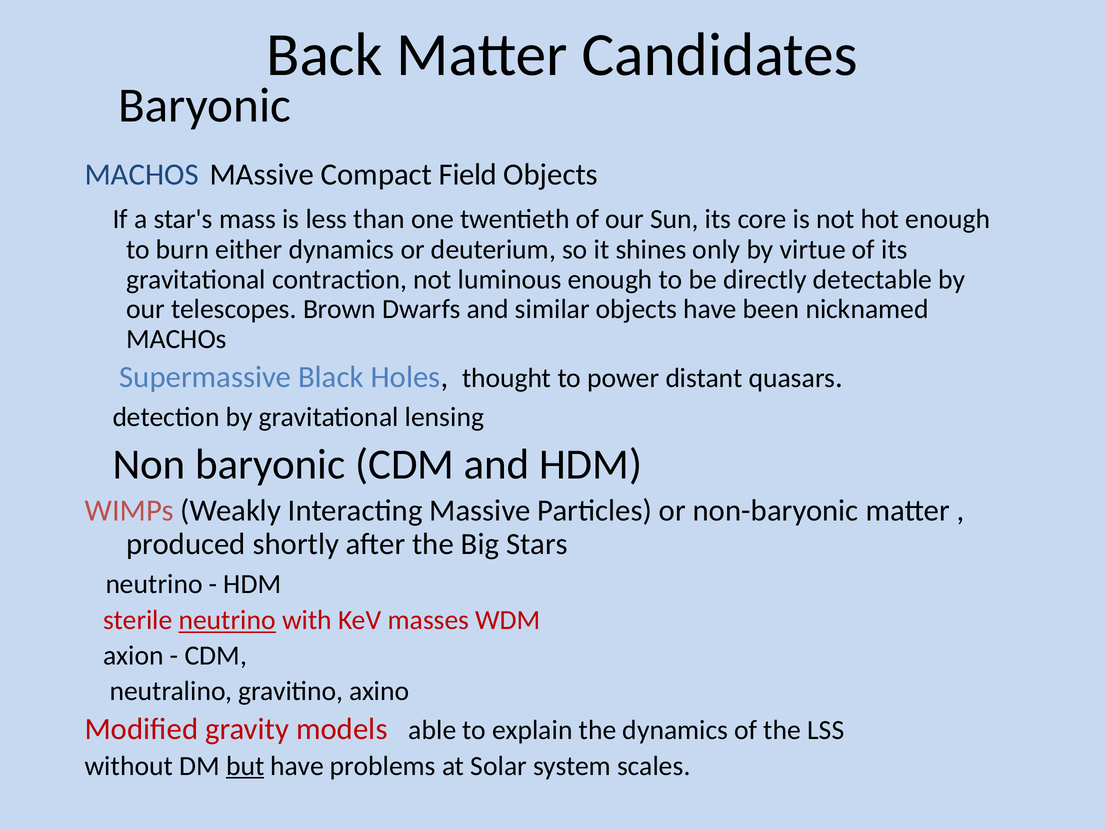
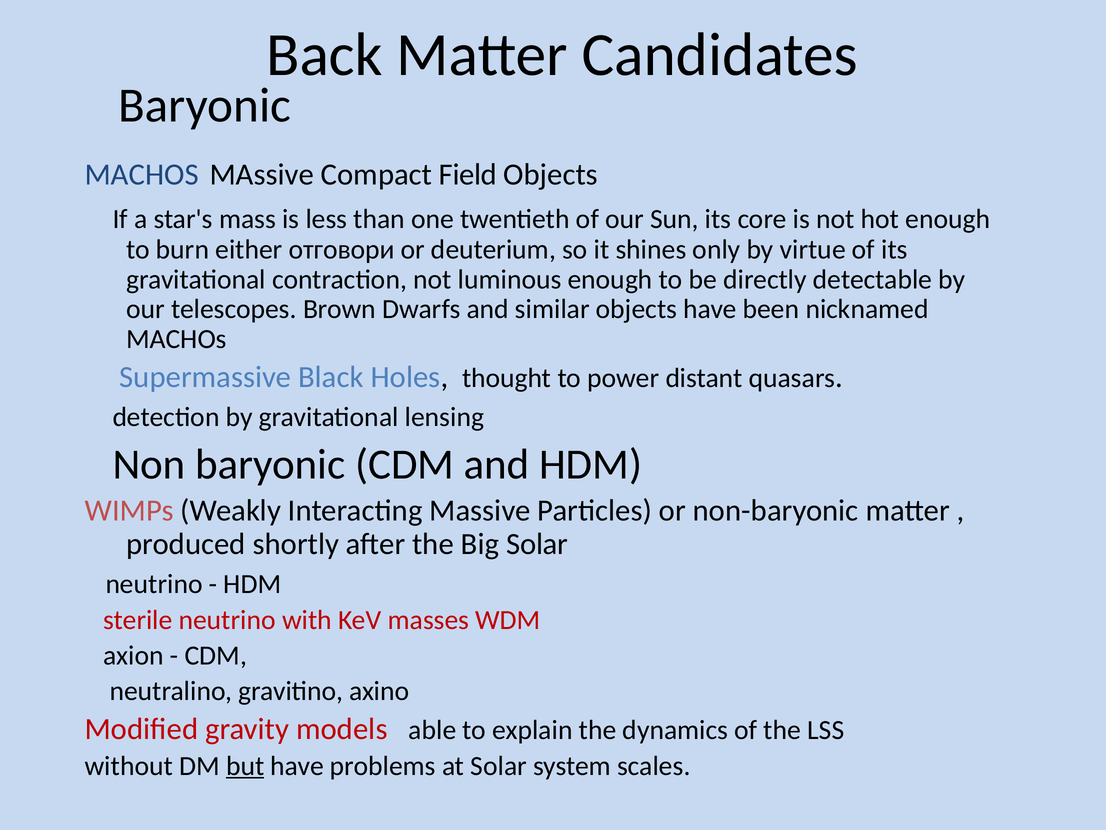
either dynamics: dynamics -> отговори (342, 249)
Big Stars: Stars -> Solar (537, 544)
neutrino underline: present -> none (227, 620)
